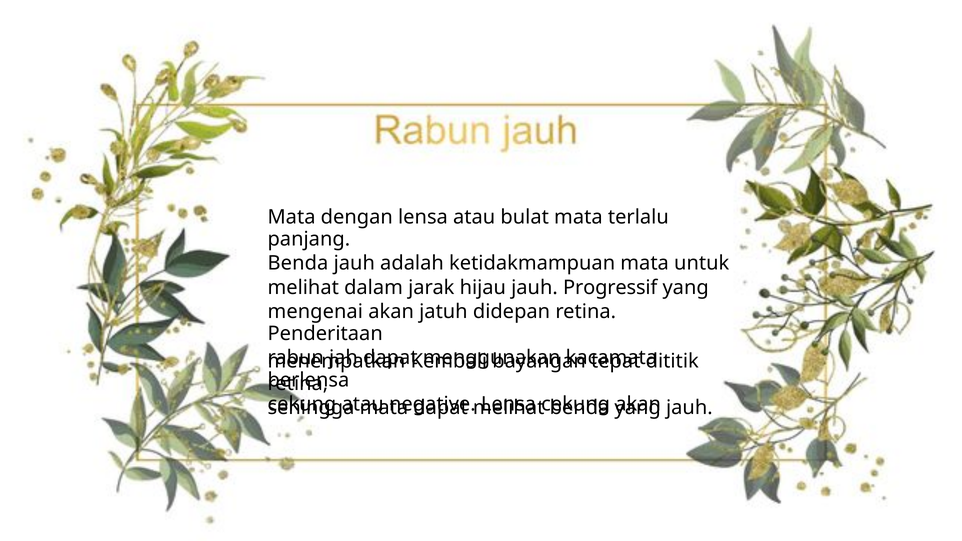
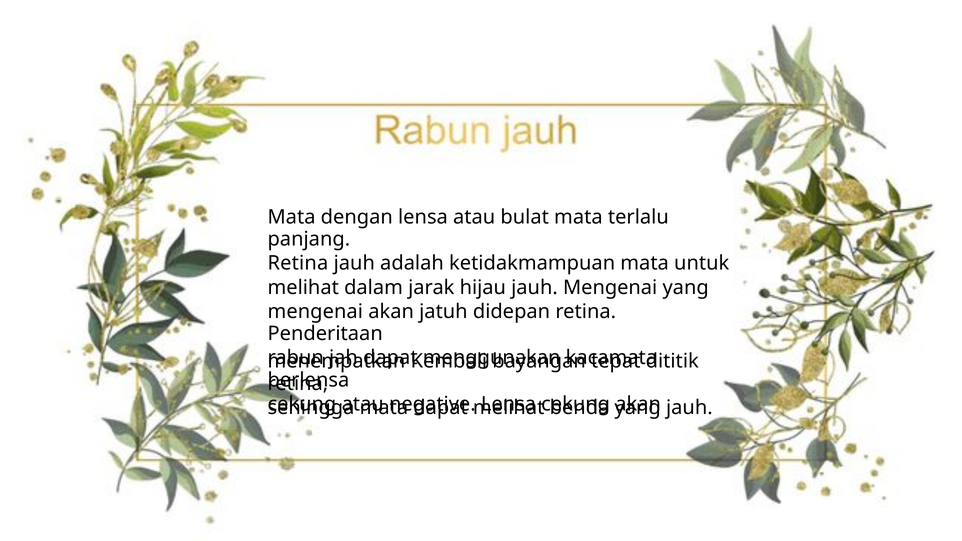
Benda: Benda -> Retina (298, 263)
jauh Progressif: Progressif -> Mengenai (610, 287)
